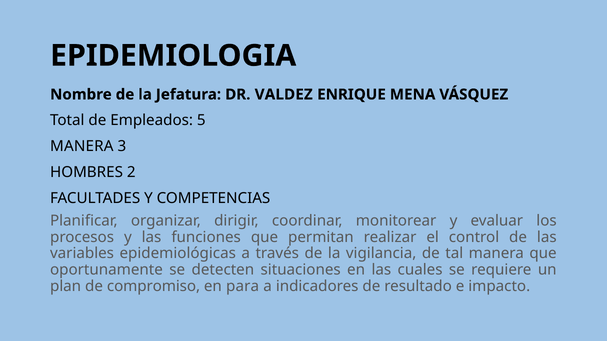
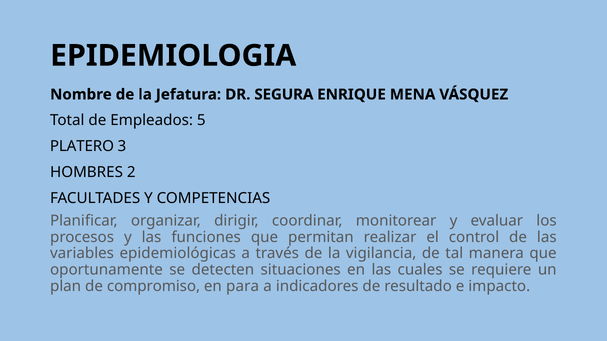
VALDEZ: VALDEZ -> SEGURA (284, 95)
MANERA: MANERA -> PLATERO (82, 147)
